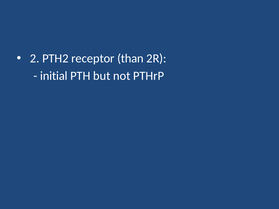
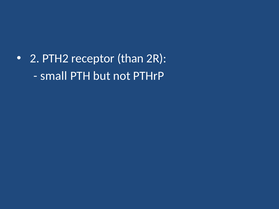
initial: initial -> small (54, 76)
